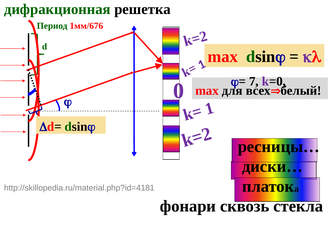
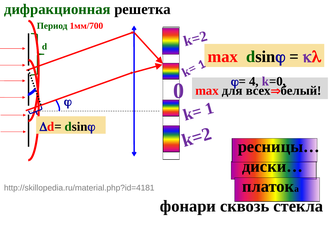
1мм/676: 1мм/676 -> 1мм/700 (86, 26)
7: 7 -> 4 (254, 81)
